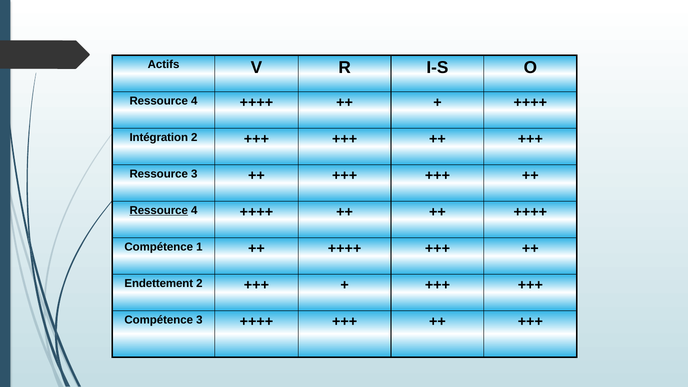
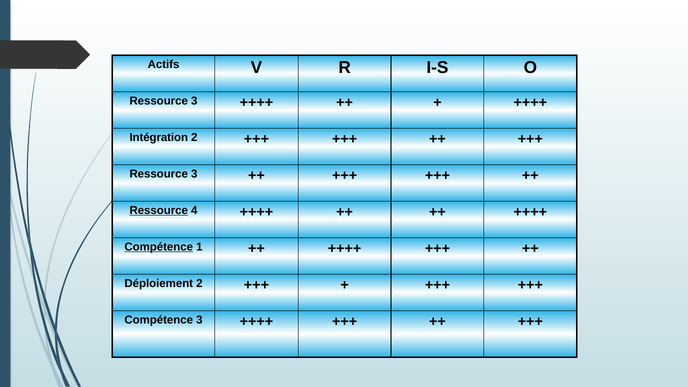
4: 4 -> 3 (194, 101)
Compétence underline: none -> present (159, 247)
Endettement: Endettement -> Déploiement (159, 283)
